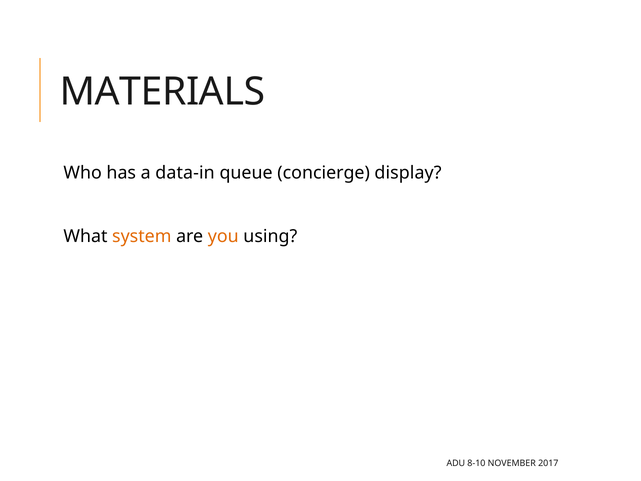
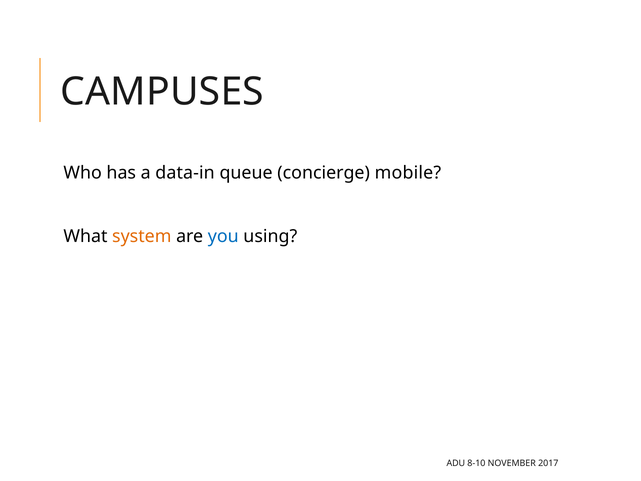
MATERIALS: MATERIALS -> CAMPUSES (162, 92)
display: display -> mobile (408, 173)
you colour: orange -> blue (223, 236)
